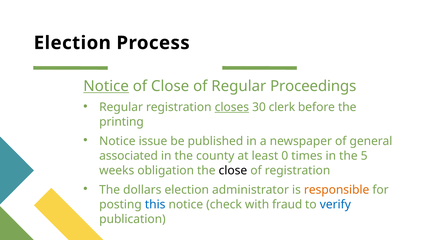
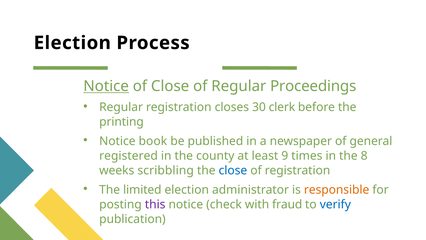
closes underline: present -> none (232, 107)
issue: issue -> book (153, 141)
associated: associated -> registered (129, 156)
0: 0 -> 9 (285, 156)
5: 5 -> 8 (364, 156)
obligation: obligation -> scribbling (166, 170)
close colour: black -> blue (233, 170)
dollars: dollars -> limited (142, 189)
this colour: blue -> purple (155, 204)
